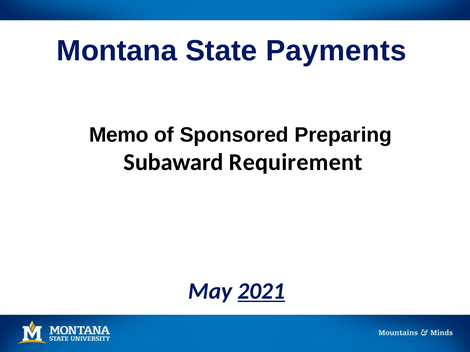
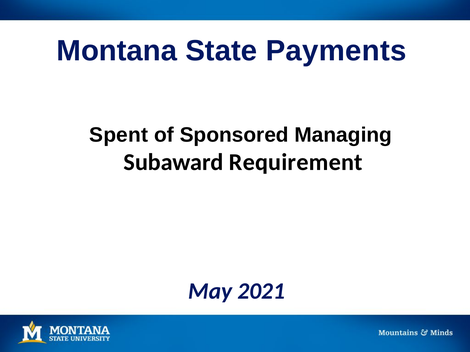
Memo: Memo -> Spent (119, 135)
Preparing: Preparing -> Managing (343, 135)
2021 underline: present -> none (261, 292)
